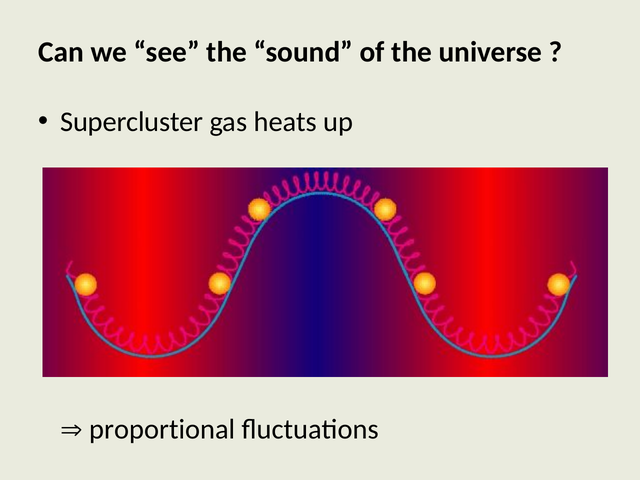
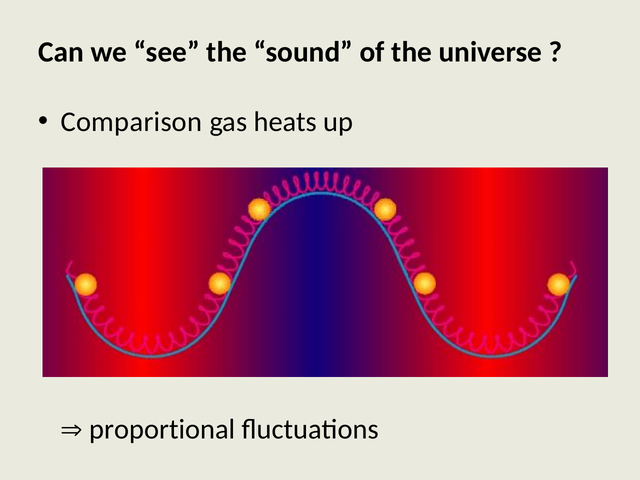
Supercluster: Supercluster -> Comparison (131, 122)
